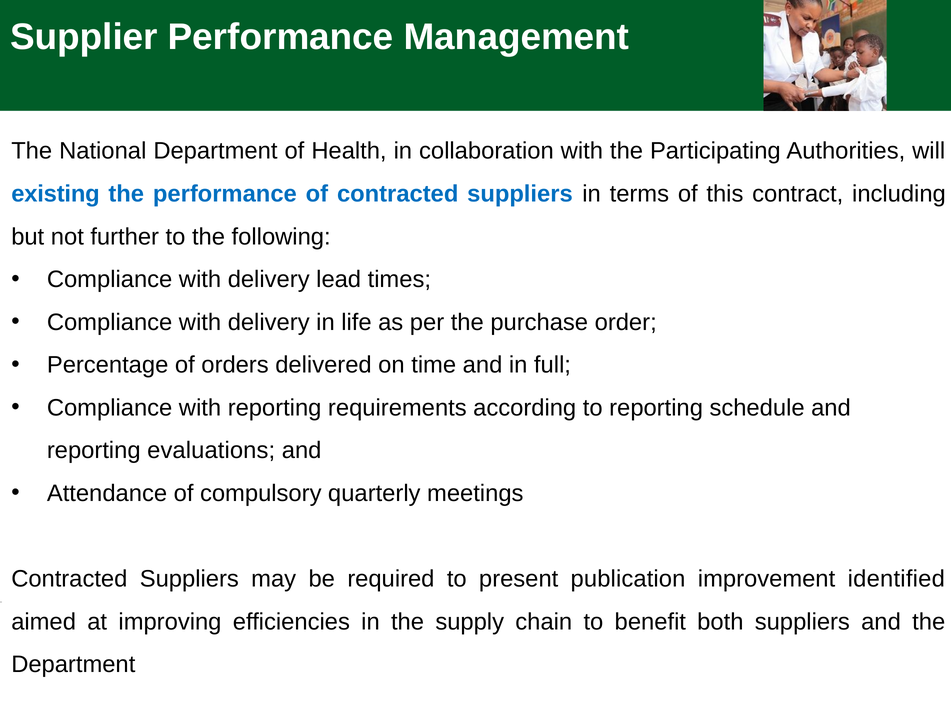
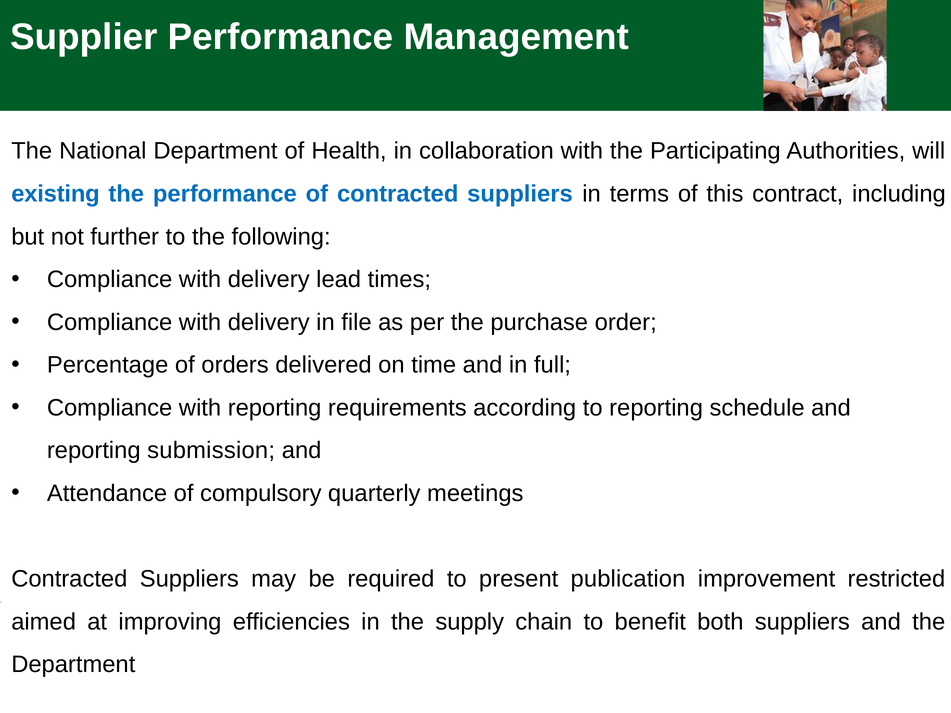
life: life -> file (356, 322)
evaluations: evaluations -> submission (211, 451)
identified: identified -> restricted (896, 579)
